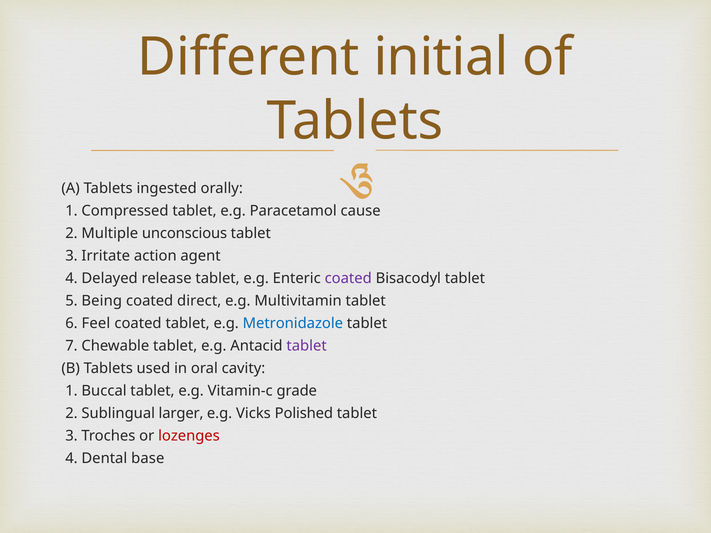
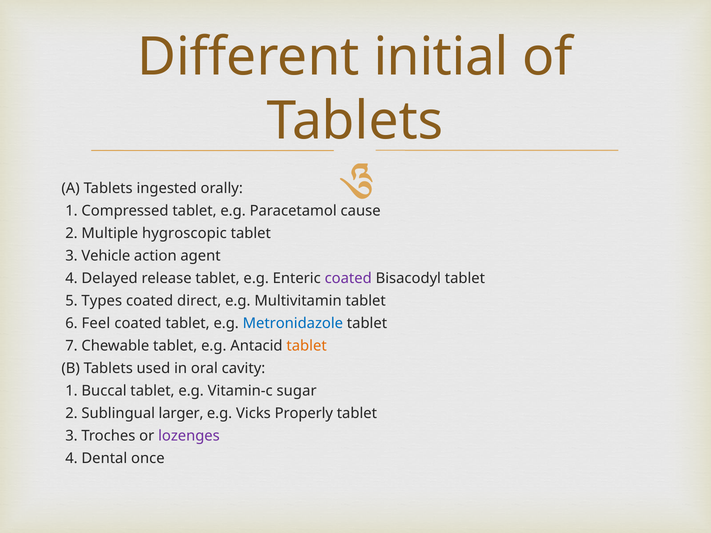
unconscious: unconscious -> hygroscopic (184, 233)
Irritate: Irritate -> Vehicle (106, 256)
Being: Being -> Types (102, 301)
tablet colour: purple -> orange (307, 346)
grade: grade -> sugar (297, 391)
Polished: Polished -> Properly (304, 413)
lozenges colour: red -> purple (189, 436)
base: base -> once (148, 458)
